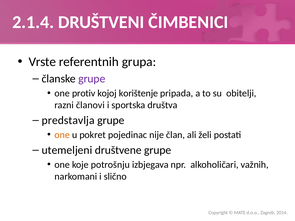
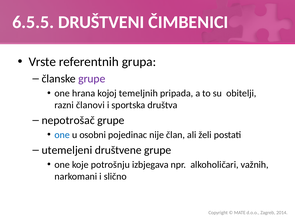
2.1.4: 2.1.4 -> 6.5.5 (33, 22)
protiv: protiv -> hrana (84, 93)
korištenje: korištenje -> temeljnih (138, 93)
predstavlja: predstavlja -> nepotrošač (68, 120)
one colour: orange -> blue (62, 135)
pokret: pokret -> osobni (93, 135)
